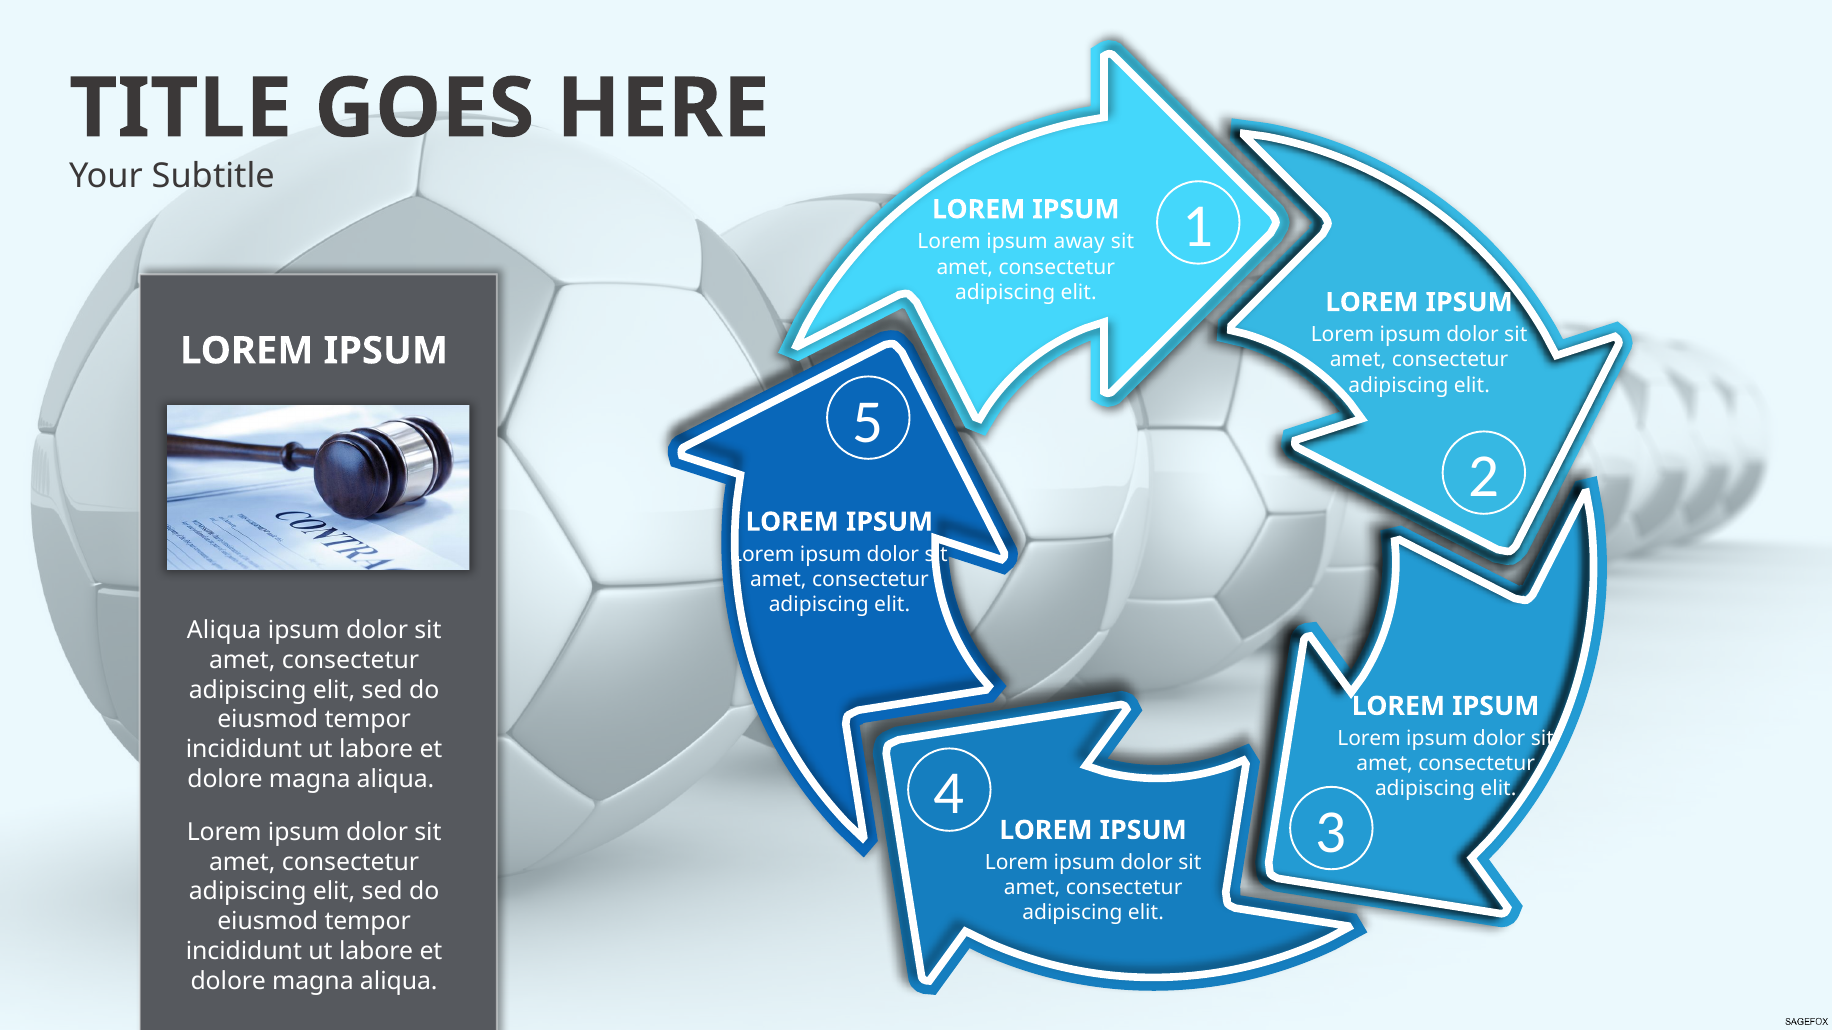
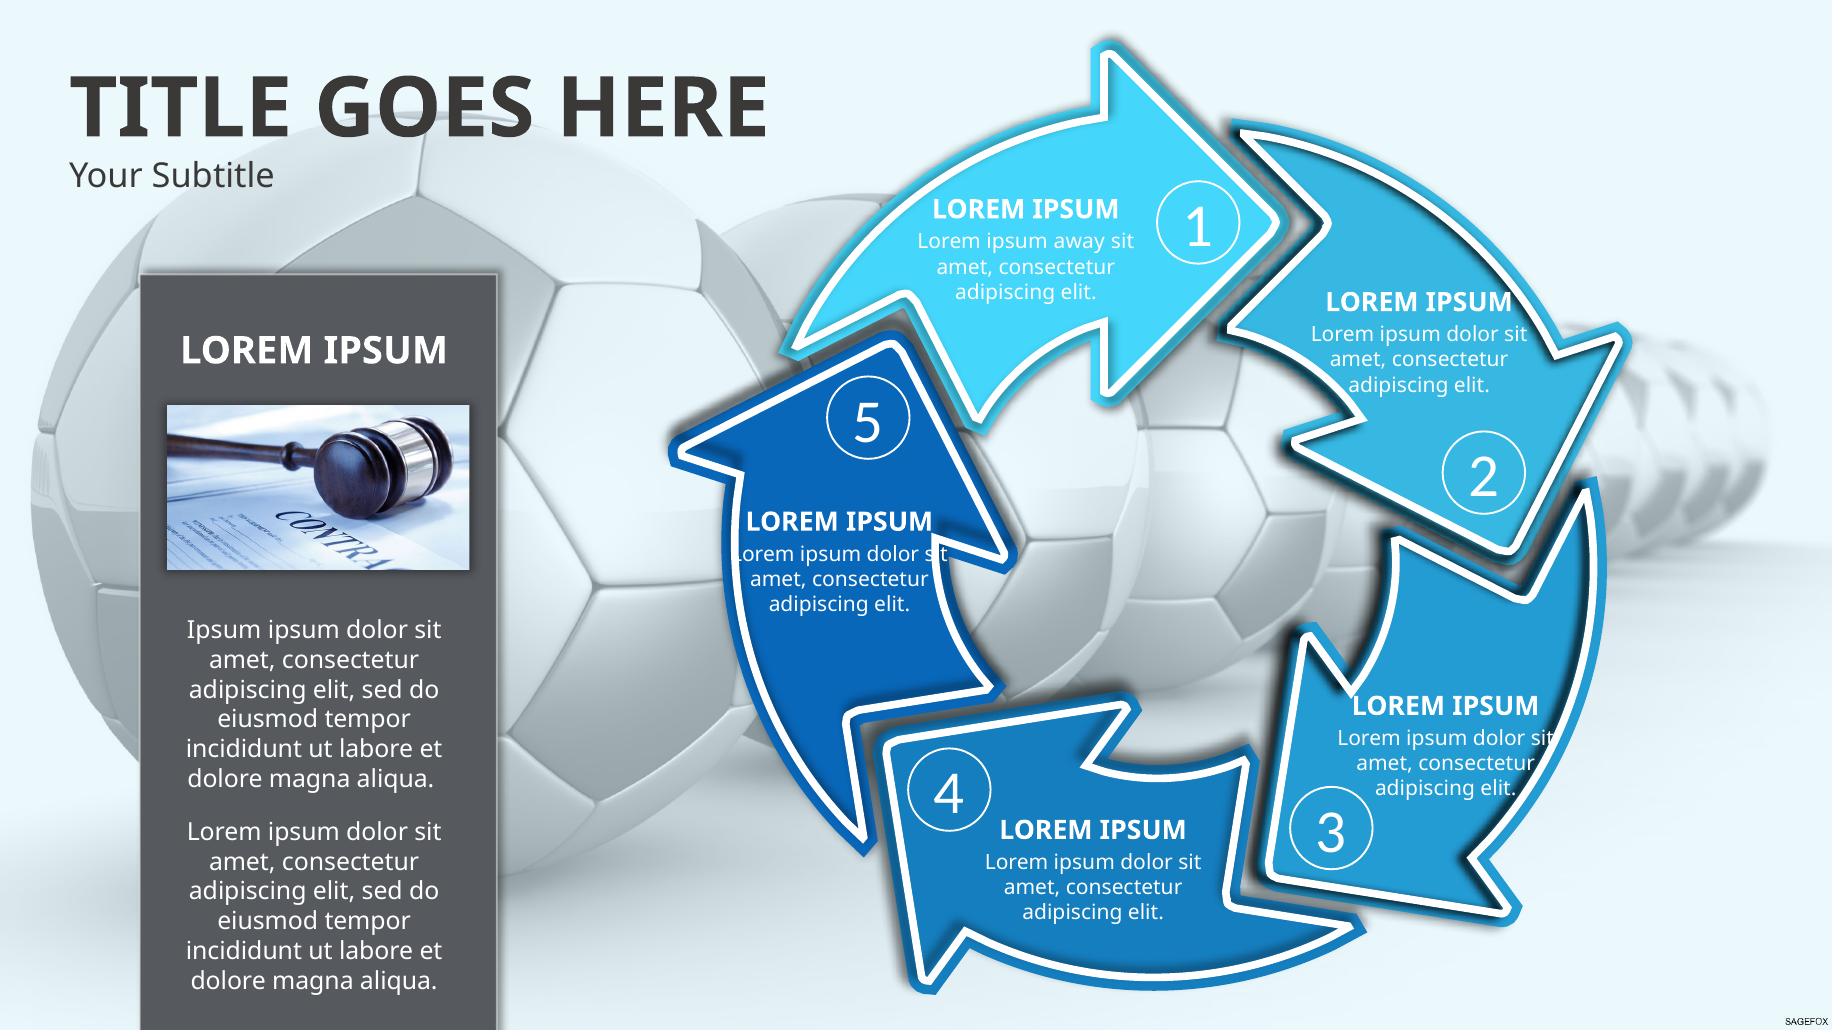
Aliqua: Aliqua -> Ipsum (224, 631)
